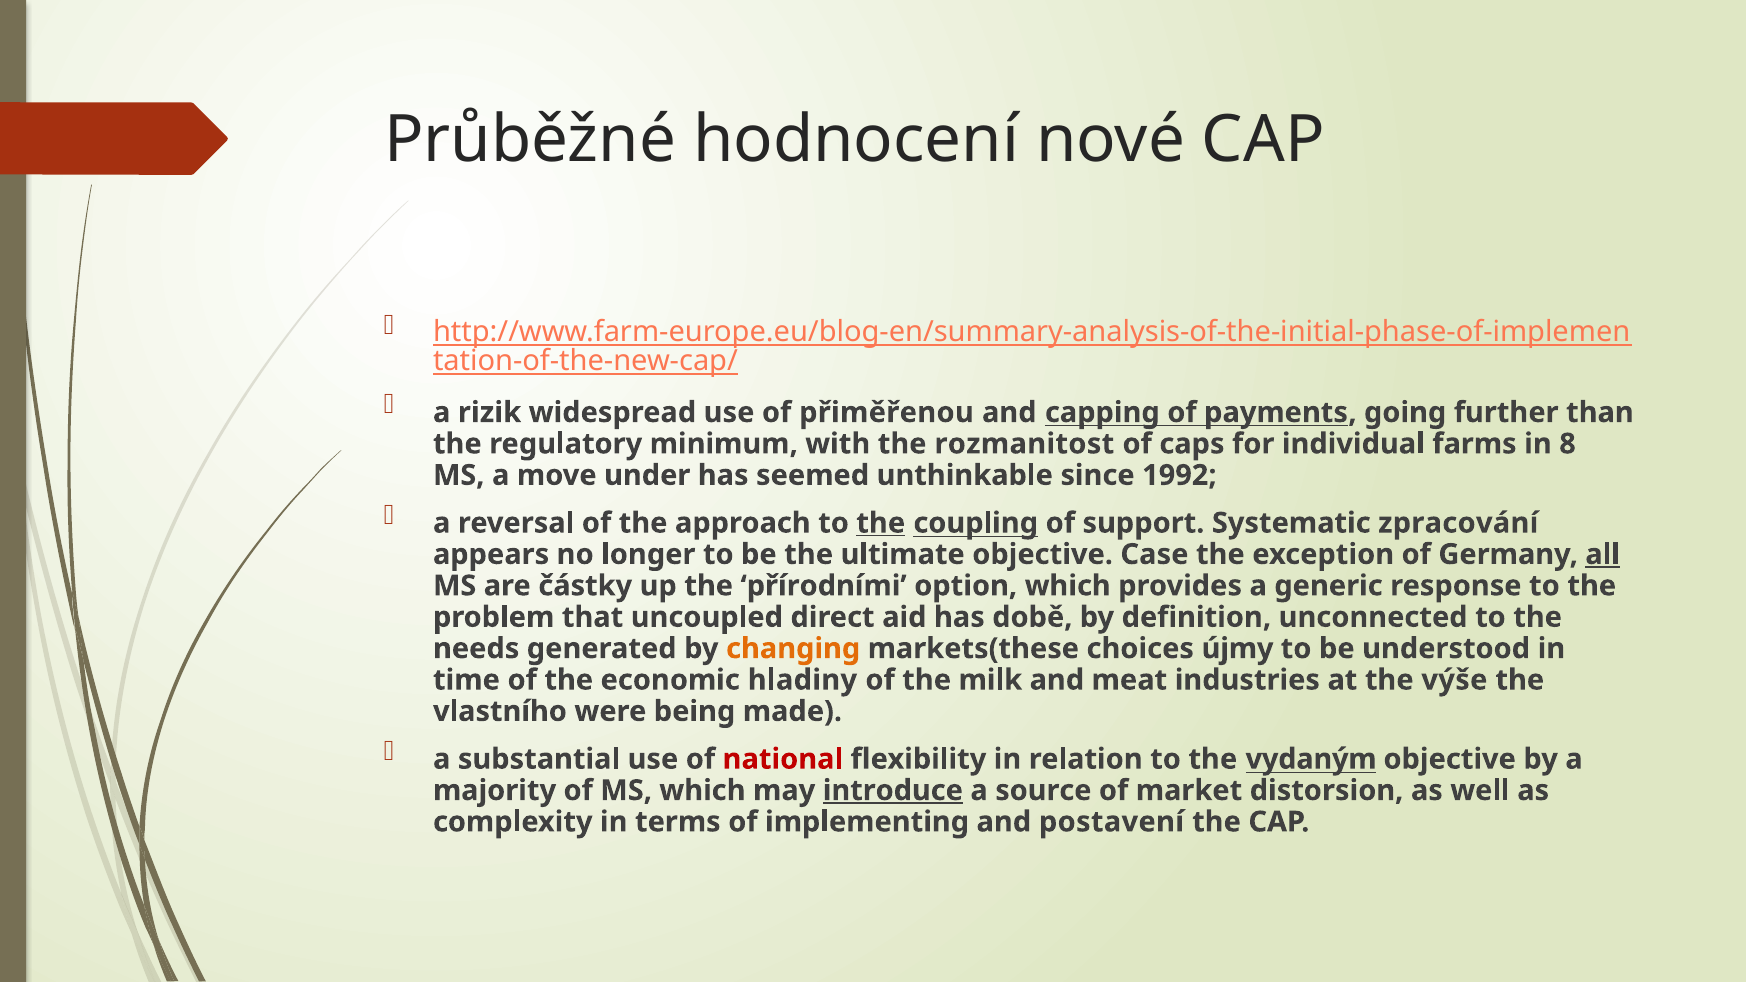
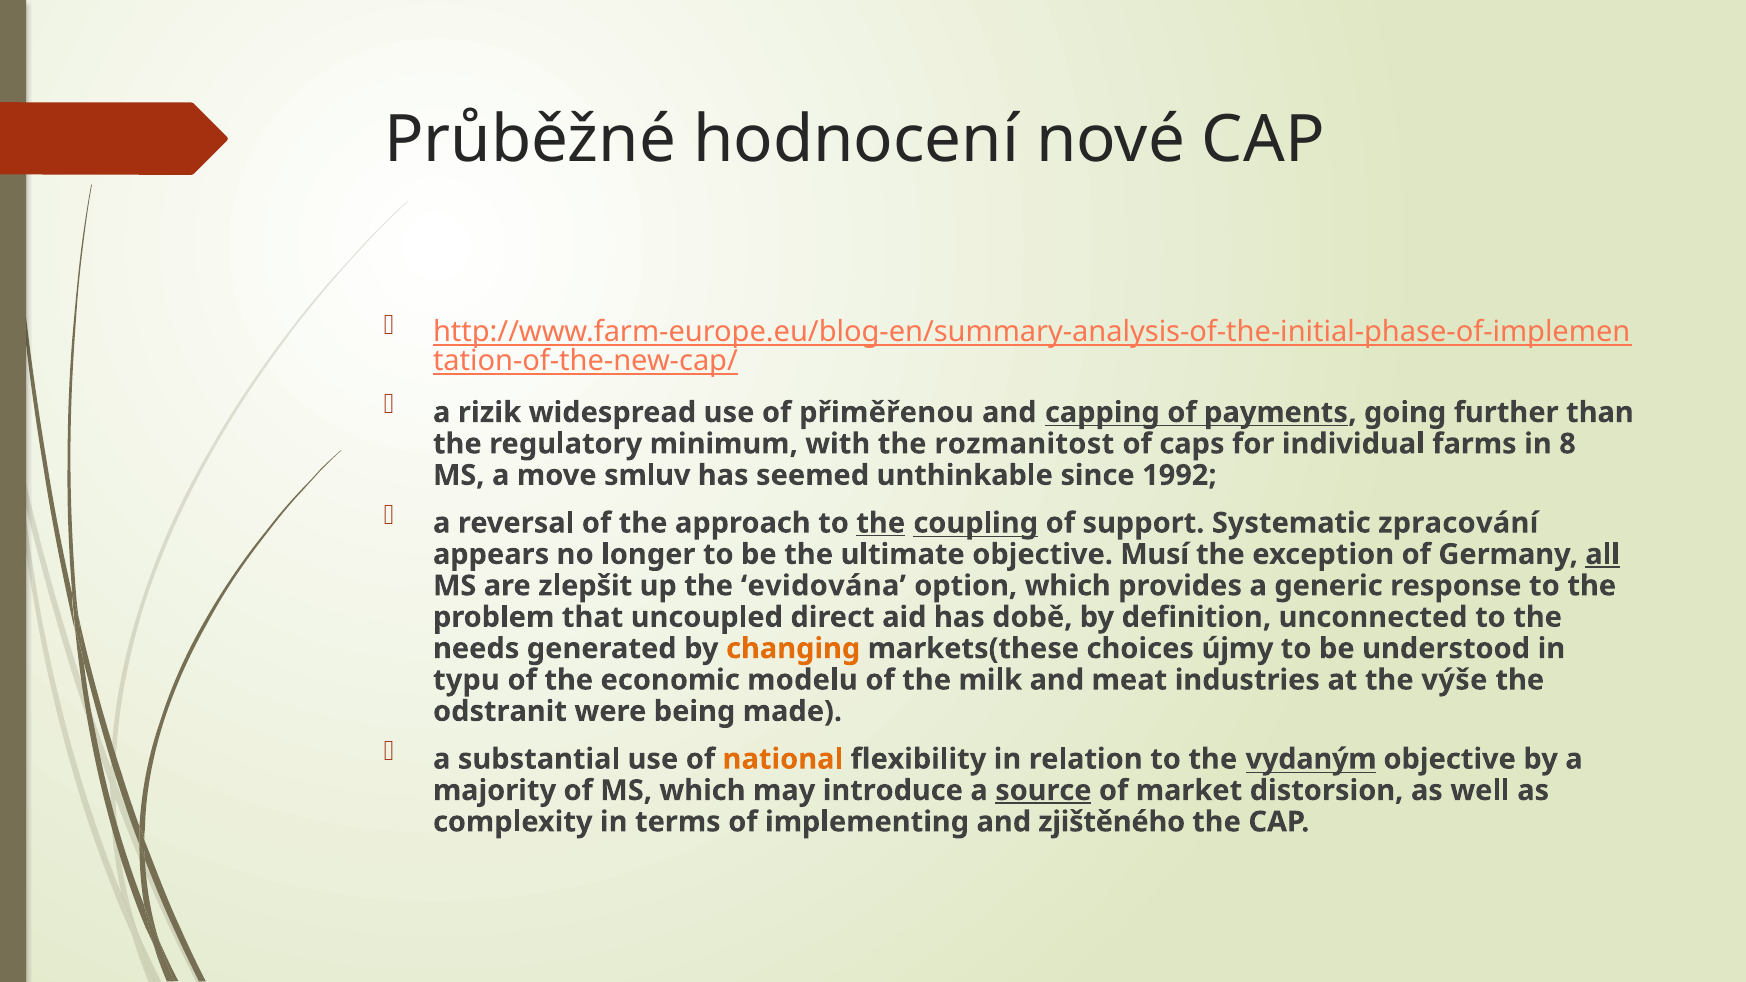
under: under -> smluv (647, 475)
Case: Case -> Musí (1155, 554)
částky: částky -> zlepšit (585, 586)
přírodními: přírodními -> evidována (823, 586)
time: time -> typu (466, 680)
hladiny: hladiny -> modelu (802, 680)
vlastního: vlastního -> odstranit (500, 711)
national colour: red -> orange (783, 759)
introduce underline: present -> none (893, 791)
source underline: none -> present (1043, 791)
postavení: postavení -> zjištěného (1112, 822)
